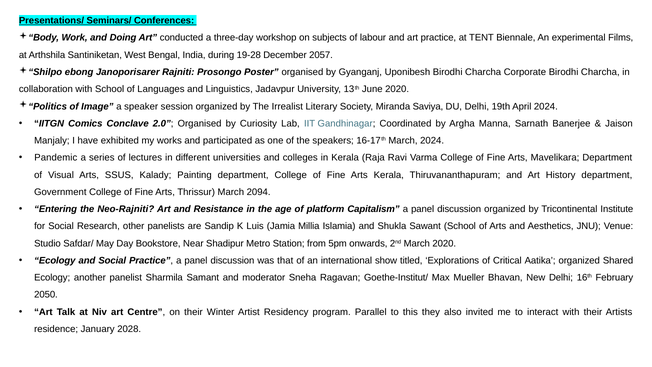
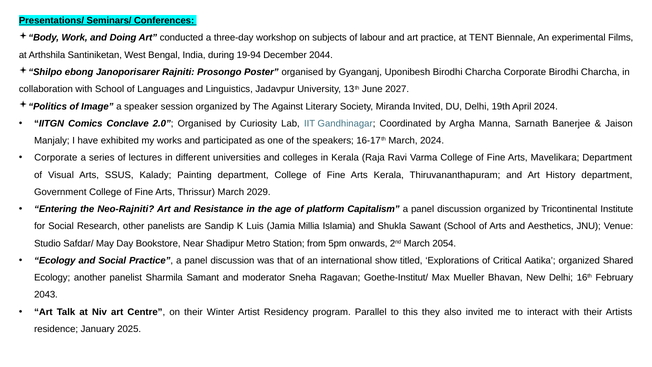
19-28: 19-28 -> 19-94 (249, 55)
2057: 2057 -> 2044 (321, 55)
June 2020: 2020 -> 2027 (397, 89)
Irrealist: Irrealist -> Against (287, 106)
Miranda Saviya: Saviya -> Invited (428, 106)
Pandemic: Pandemic -> Corporate (56, 158)
2094: 2094 -> 2029 (259, 192)
March 2020: 2020 -> 2054 (444, 243)
2050: 2050 -> 2043 (46, 295)
2028: 2028 -> 2025 (129, 329)
